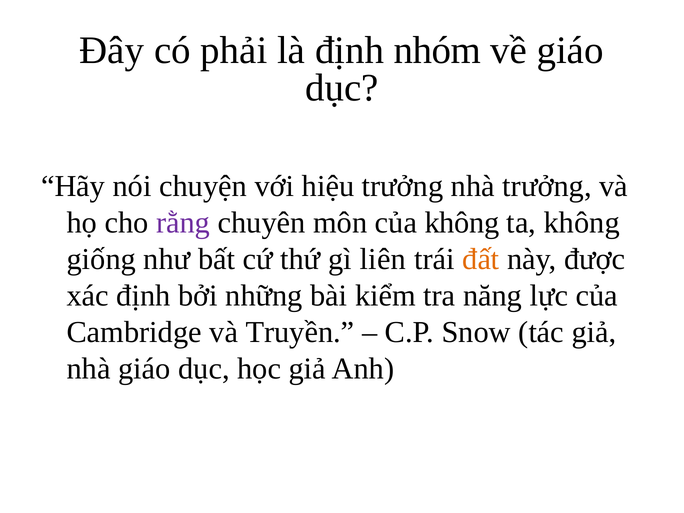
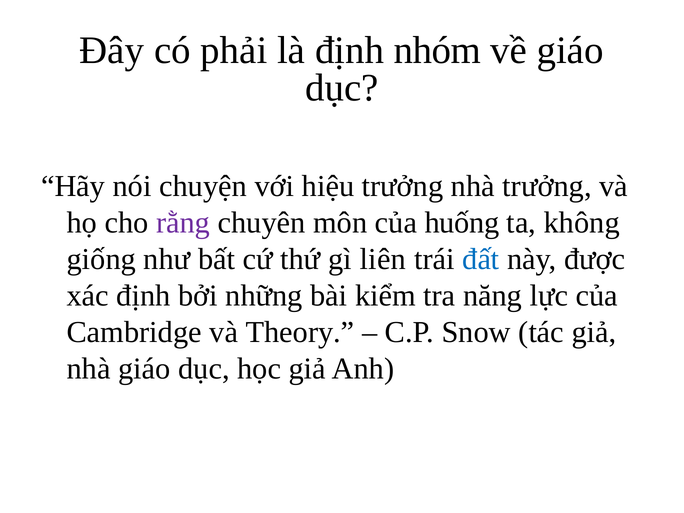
của không: không -> huống (462, 223)
đất colour: orange -> blue (481, 259)
Truyền: Truyền -> Theory (300, 332)
